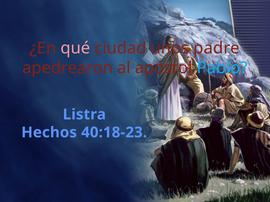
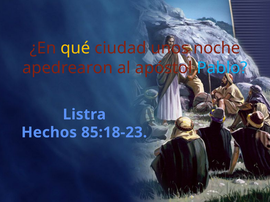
qué colour: pink -> yellow (75, 48)
padre: padre -> noche (217, 48)
40:18-23: 40:18-23 -> 85:18-23 (114, 133)
